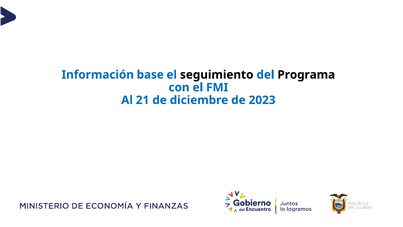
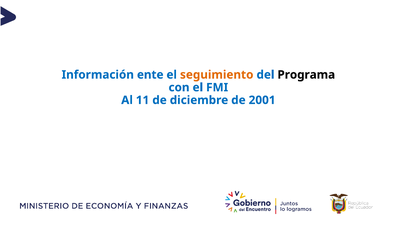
base: base -> ente (150, 75)
seguimiento colour: black -> orange (217, 75)
21: 21 -> 11 (143, 100)
2023: 2023 -> 2001 (262, 100)
